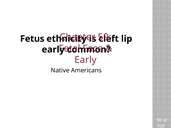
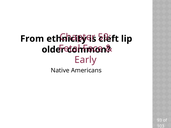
Fetus: Fetus -> From (32, 39)
early: early -> older (53, 50)
